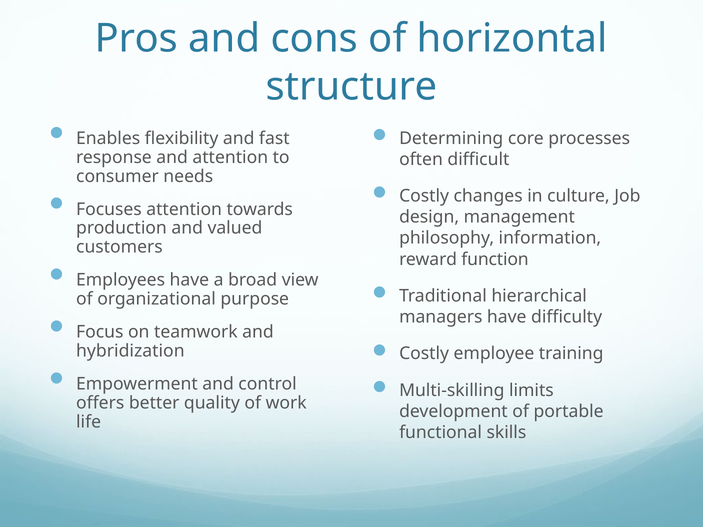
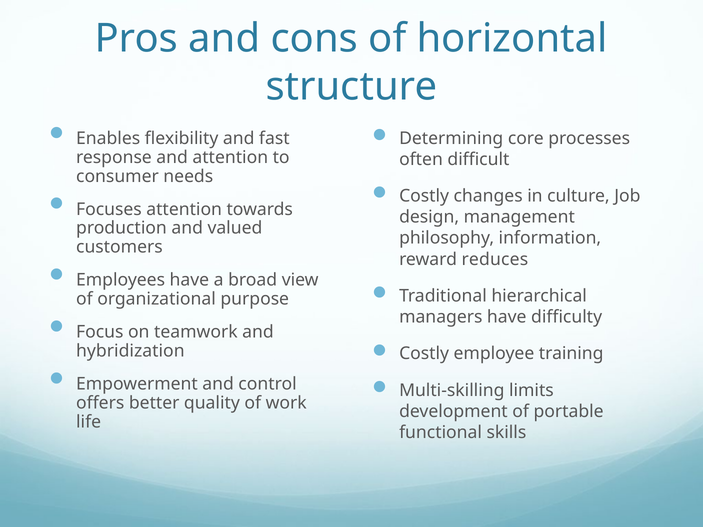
function: function -> reduces (495, 259)
